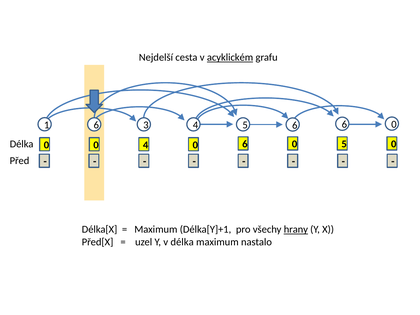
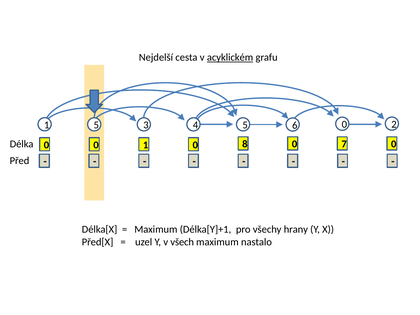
1 6: 6 -> 5 (96, 125)
5 6 0: 0 -> 2 (394, 124)
4 6: 6 -> 0 (344, 124)
0 0 4: 4 -> 1 (146, 145)
0 6: 6 -> 8 (245, 144)
0 5: 5 -> 7 (344, 144)
hrany underline: present -> none (296, 229)
v délka: délka -> všech (182, 242)
